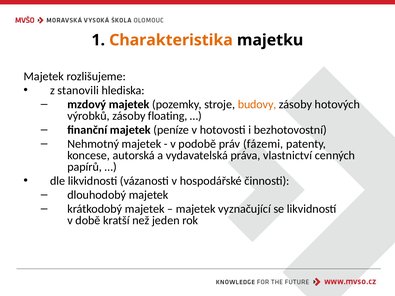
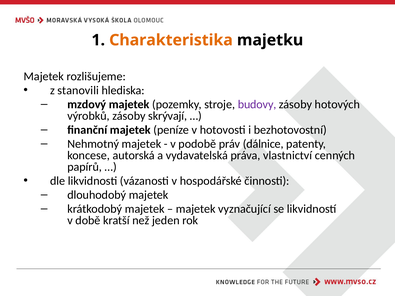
budovy colour: orange -> purple (257, 104)
floating: floating -> skrývají (168, 116)
fázemi: fázemi -> dálnice (263, 144)
